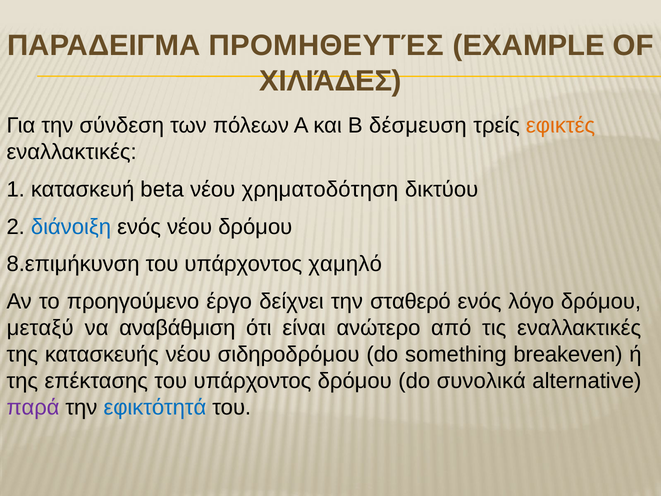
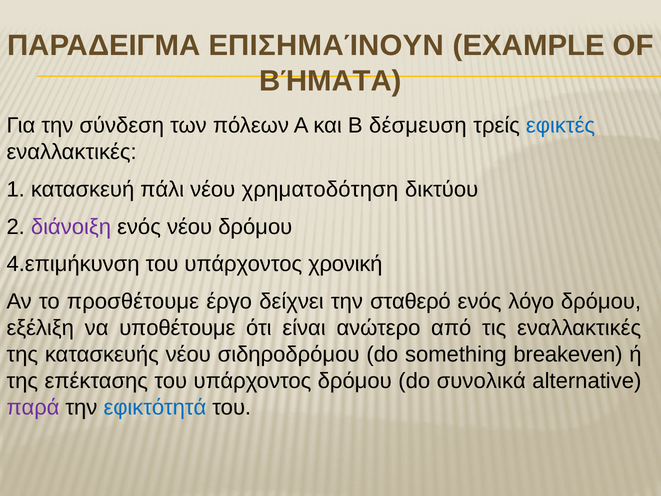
ΠΡΟΜΗΘΕΥΤΈΣ: ΠΡΟΜΗΘΕΥΤΈΣ -> ΕΠΙΣΗΜΑΊΝΟΥΝ (326, 46)
ΧΙΛΙΆΔΕΣ: ΧΙΛΙΆΔΕΣ -> ΒΉΜΑΤΑ (330, 81)
εφικτές colour: orange -> blue (561, 125)
beta: beta -> πάλι (162, 189)
διάνοιξη colour: blue -> purple (71, 227)
8.επιμήκυνση: 8.επιμήκυνση -> 4.επιμήκυνση (73, 264)
χαμηλό: χαμηλό -> χρονική (345, 264)
προηγούμενο: προηγούμενο -> προσθέτουμε (133, 302)
μεταξύ: μεταξύ -> εξέλιξη (40, 328)
αναβάθμιση: αναβάθμιση -> υποθέτουμε (177, 328)
